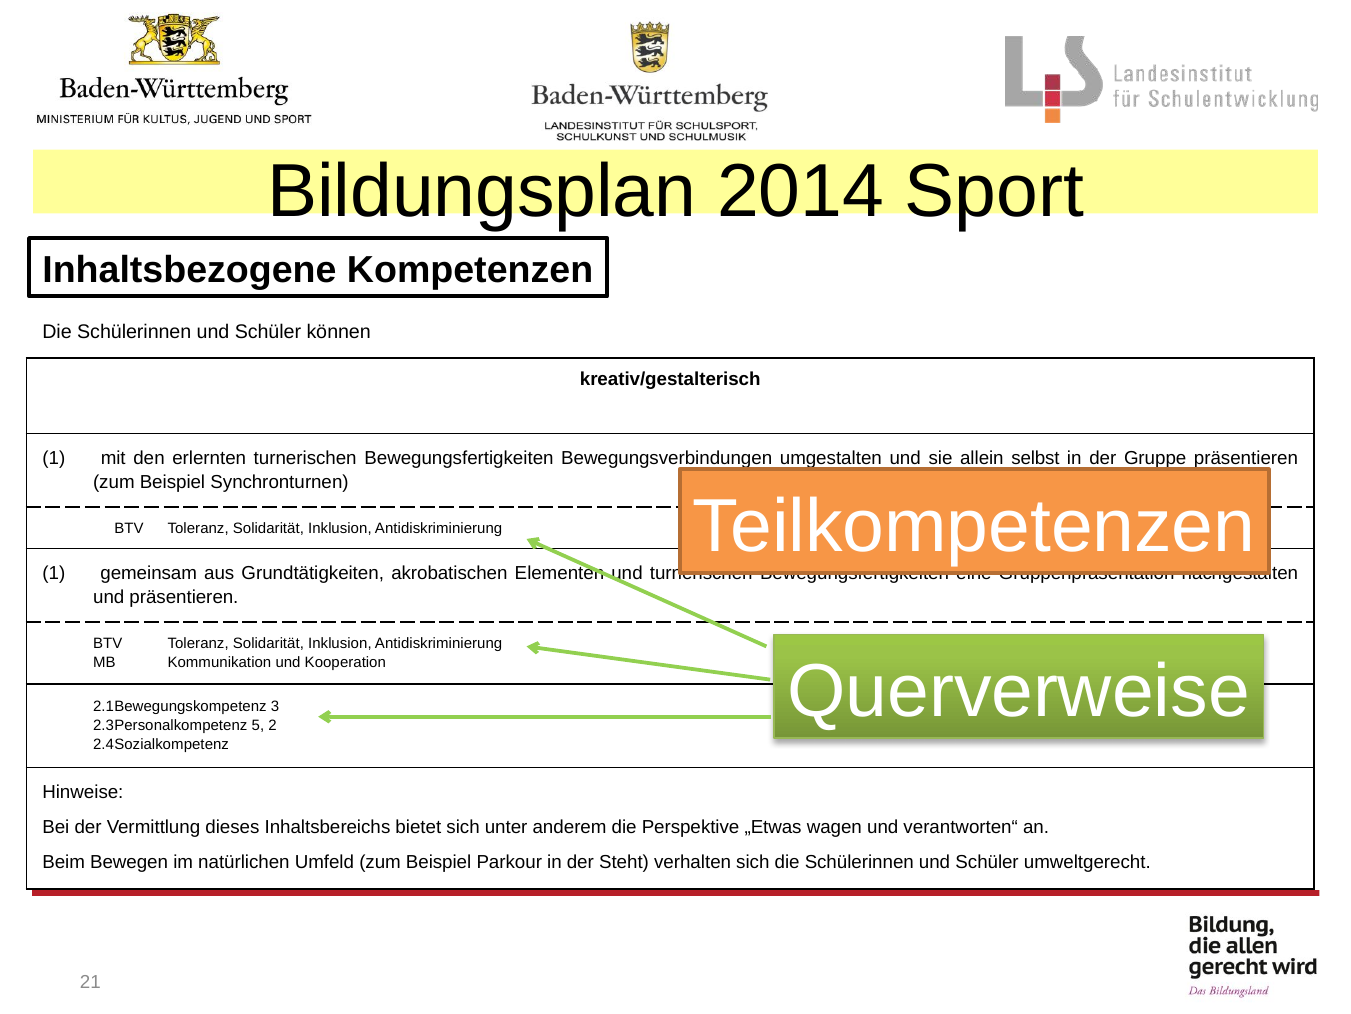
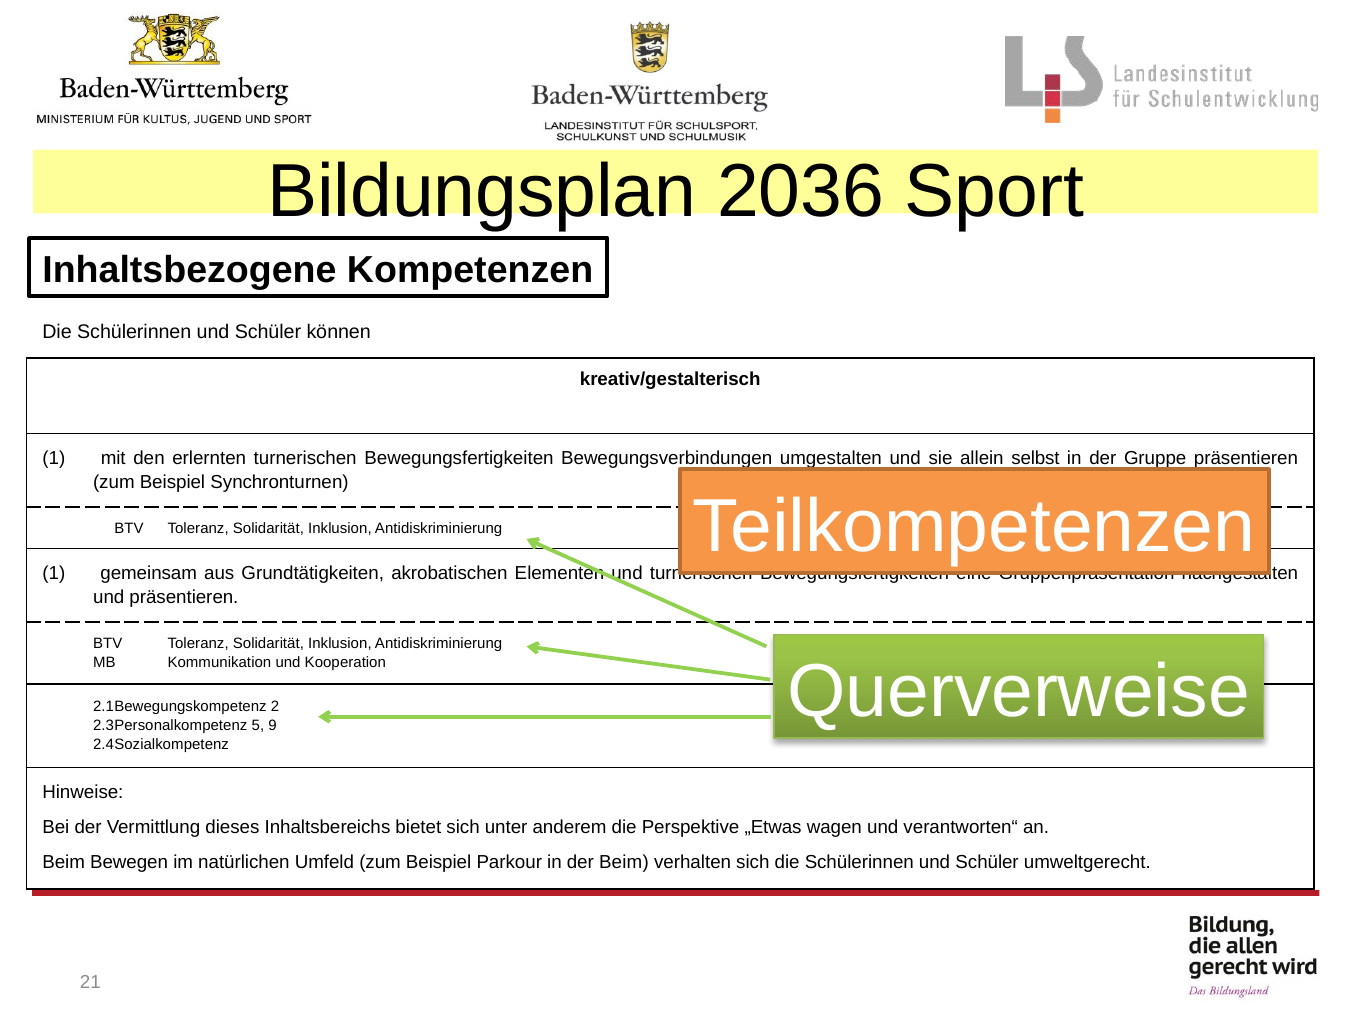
2014: 2014 -> 2036 (801, 191)
3: 3 -> 2 (275, 706)
2: 2 -> 9 (273, 725)
der Steht: Steht -> Beim (624, 862)
